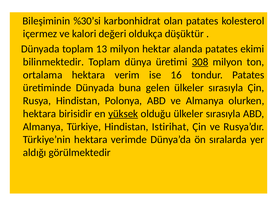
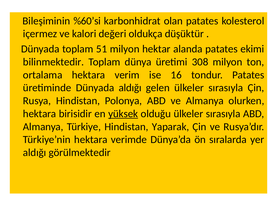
%30’si: %30’si -> %60’si (87, 21)
13: 13 -> 51 (102, 49)
308 underline: present -> none (200, 62)
Dünyada buna: buna -> aldığı (130, 88)
Istirihat: Istirihat -> Yaparak (171, 126)
